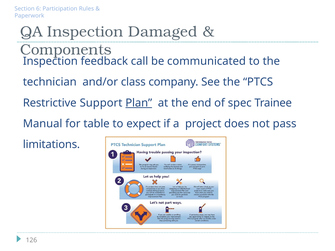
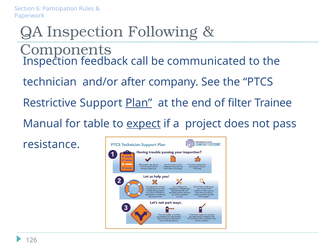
Damaged: Damaged -> Following (163, 32)
class: class -> after (133, 82)
spec: spec -> filter (240, 103)
expect underline: none -> present (144, 124)
limitations: limitations -> resistance (51, 145)
